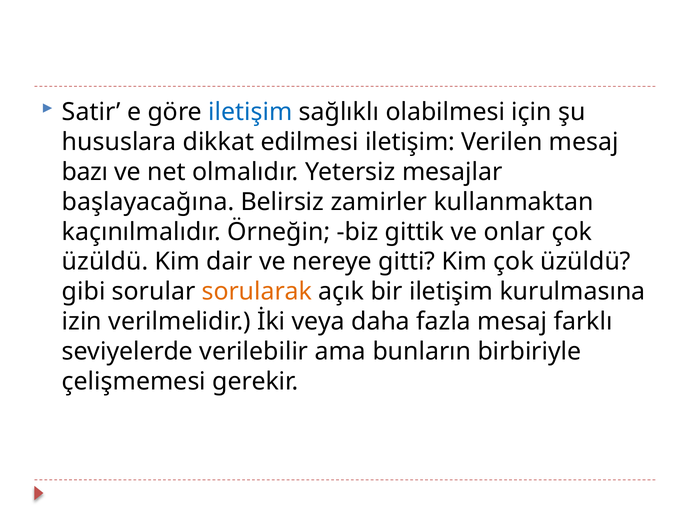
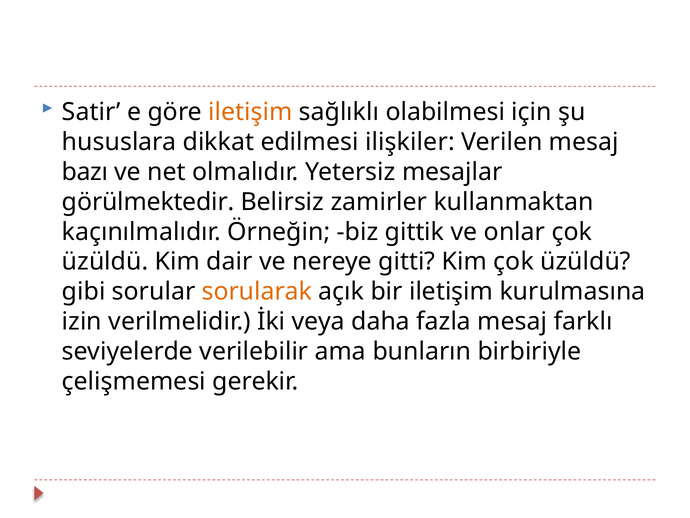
iletişim colour: blue -> orange (250, 112)
edilmesi iletişim: iletişim -> ilişkiler (410, 142)
başlayacağına: başlayacağına -> görülmektedir (148, 202)
